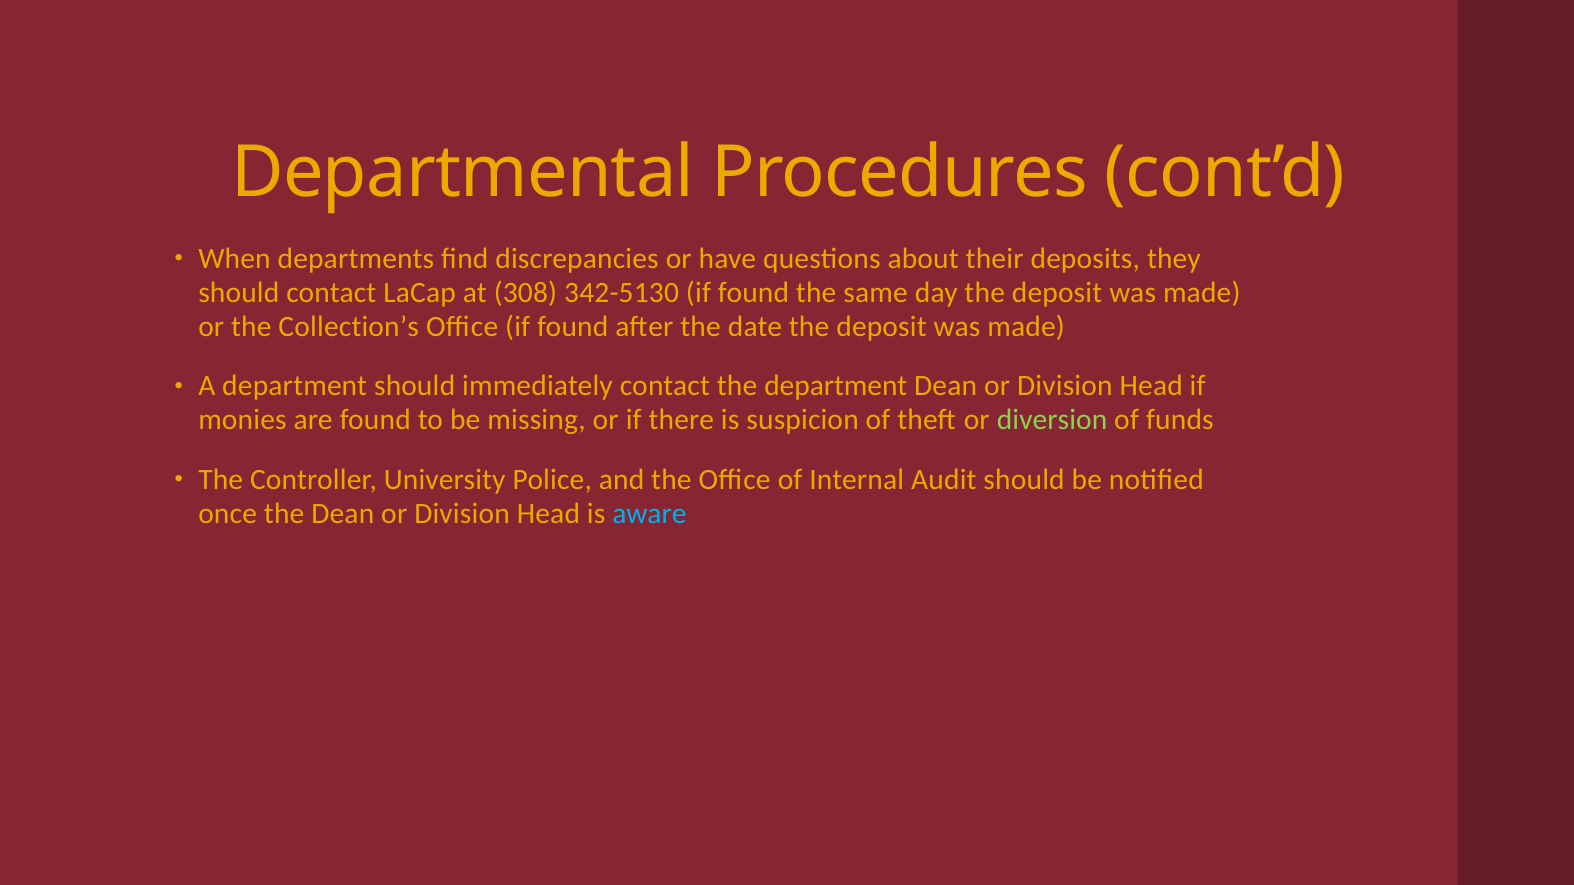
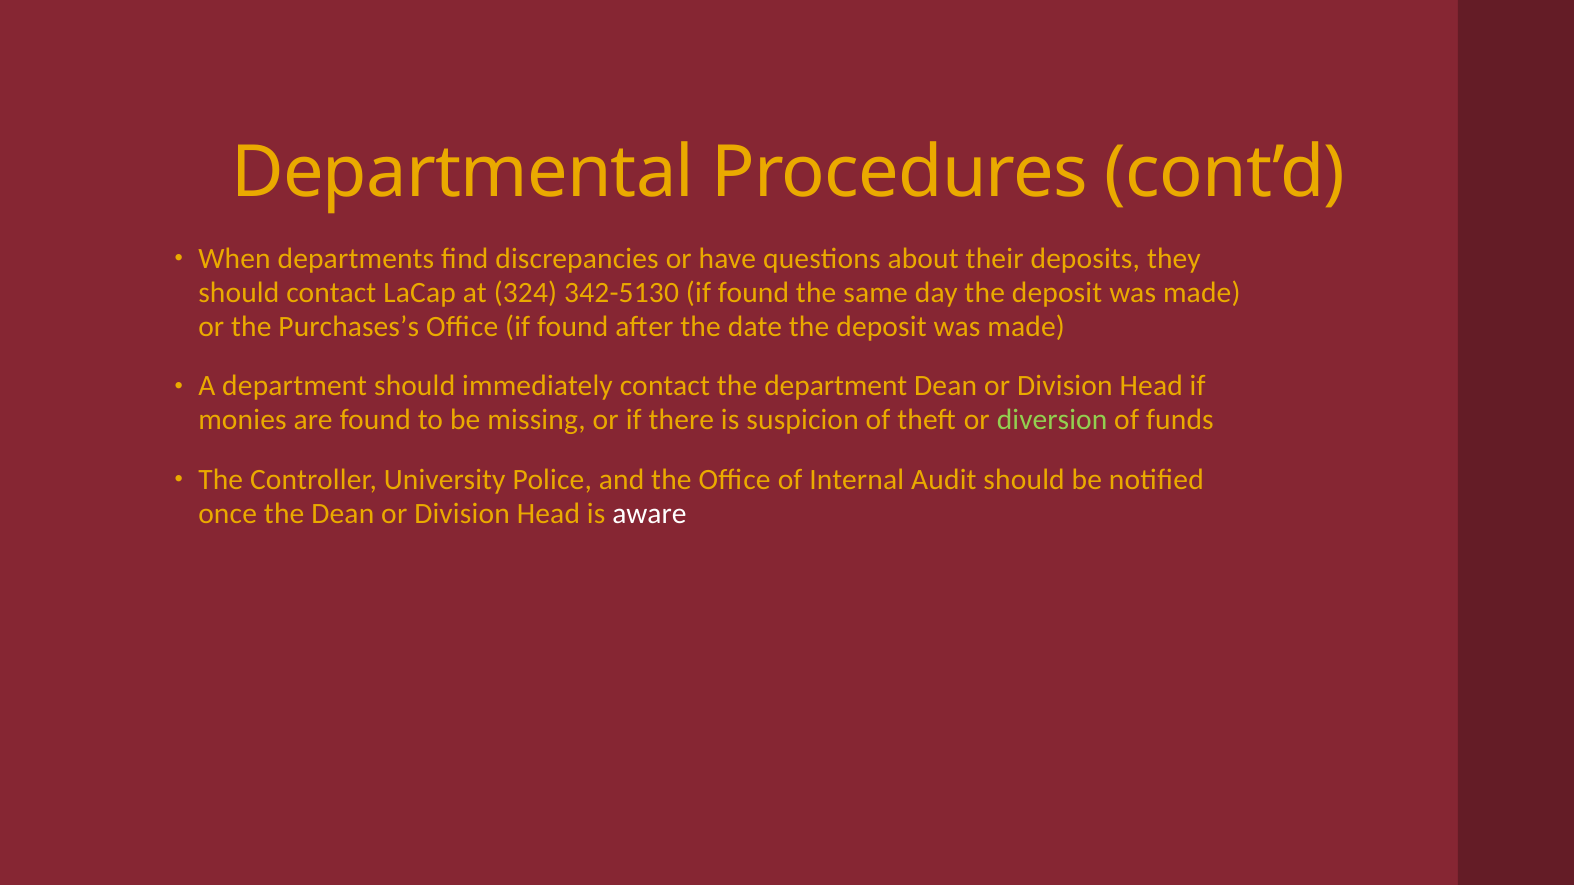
308: 308 -> 324 (525, 293)
Collection’s: Collection’s -> Purchases’s (349, 326)
aware colour: light blue -> white (649, 514)
